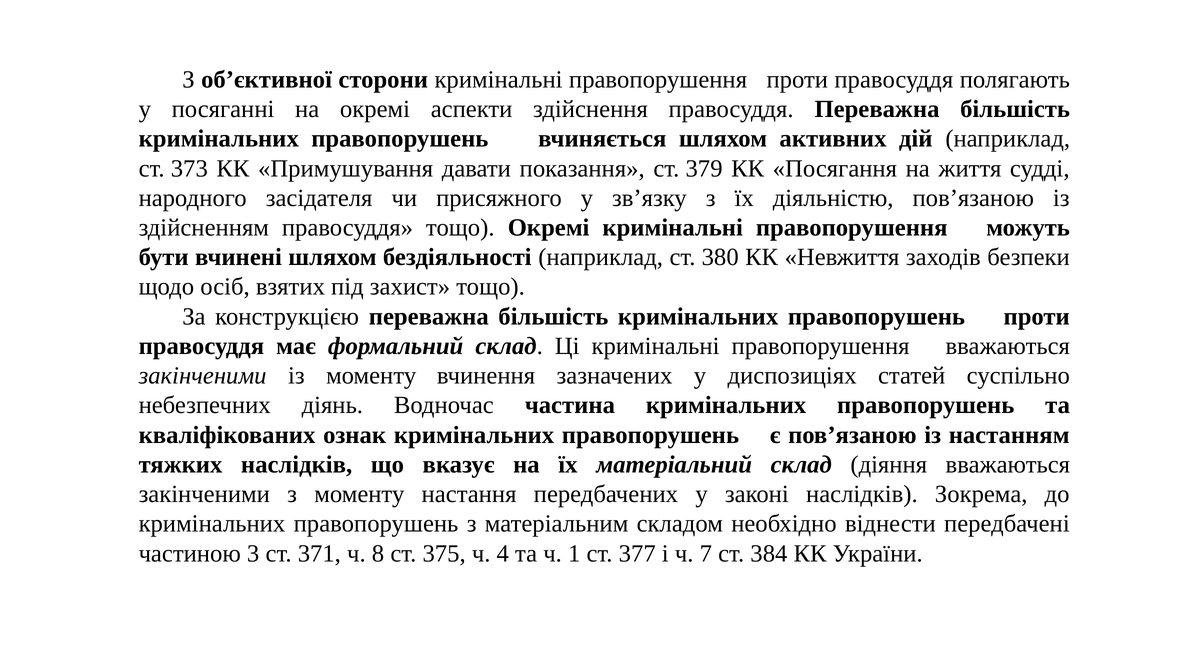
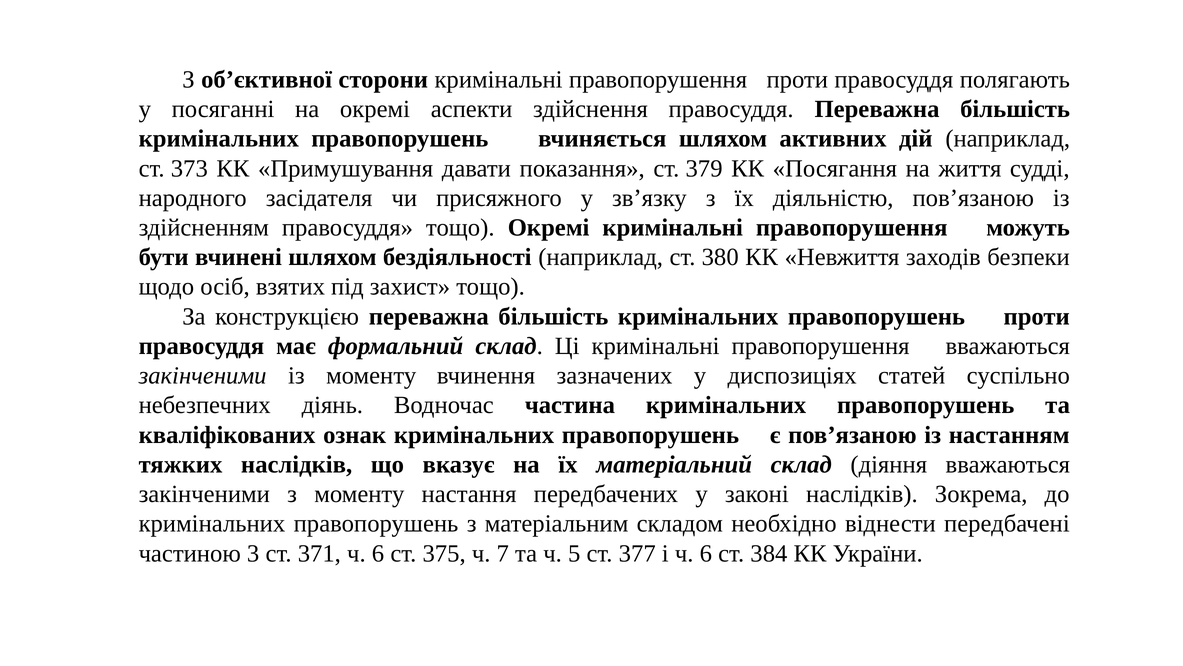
371 ч 8: 8 -> 6 (378, 553)
4: 4 -> 7 (503, 553)
1: 1 -> 5 (574, 553)
і ч 7: 7 -> 6 (706, 553)
